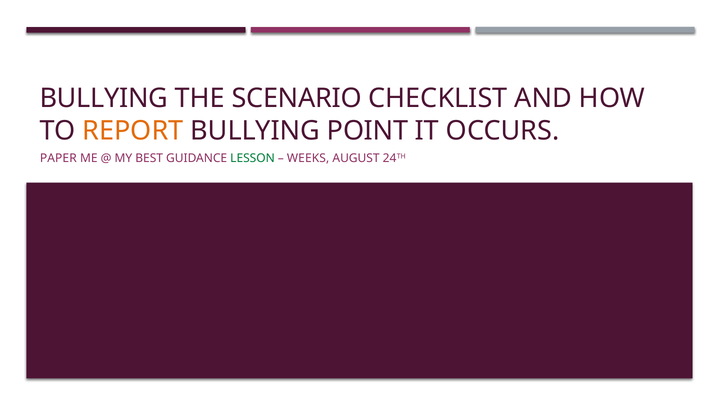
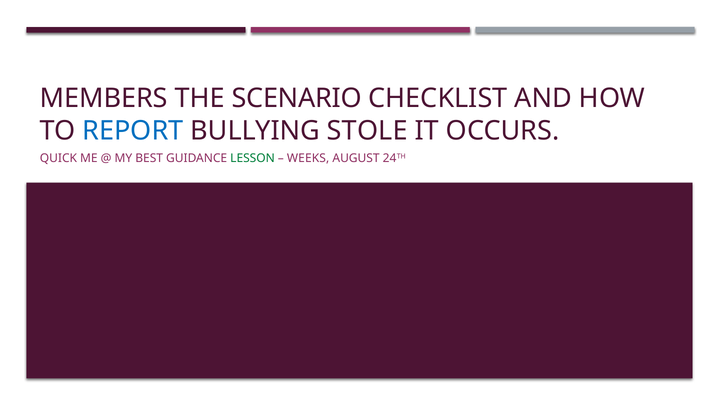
BULLYING: BULLYING -> MEMBERS (104, 98)
REPORT colour: orange -> blue (133, 131)
POINT: POINT -> STOLE (367, 131)
PAPER: PAPER -> QUICK (58, 158)
